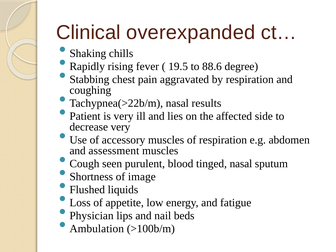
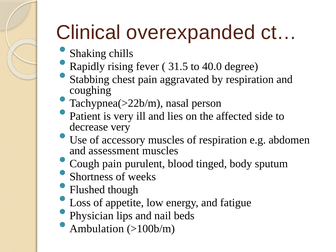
19.5: 19.5 -> 31.5 (178, 67)
88.6: 88.6 -> 40.0 (212, 67)
results: results -> person (206, 103)
Cough seen: seen -> pain (112, 164)
tinged nasal: nasal -> body (241, 164)
image: image -> weeks (142, 177)
liquids: liquids -> though (123, 190)
